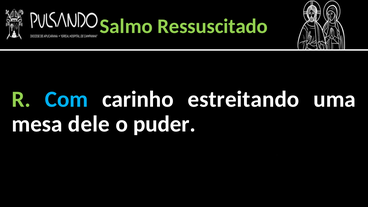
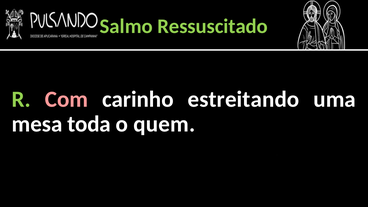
Com colour: light blue -> pink (66, 99)
dele: dele -> toda (89, 124)
puder: puder -> quem (164, 124)
